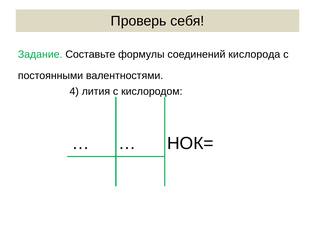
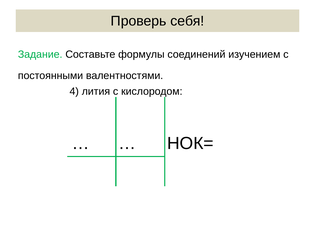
кислорода: кислорода -> изучением (254, 54)
